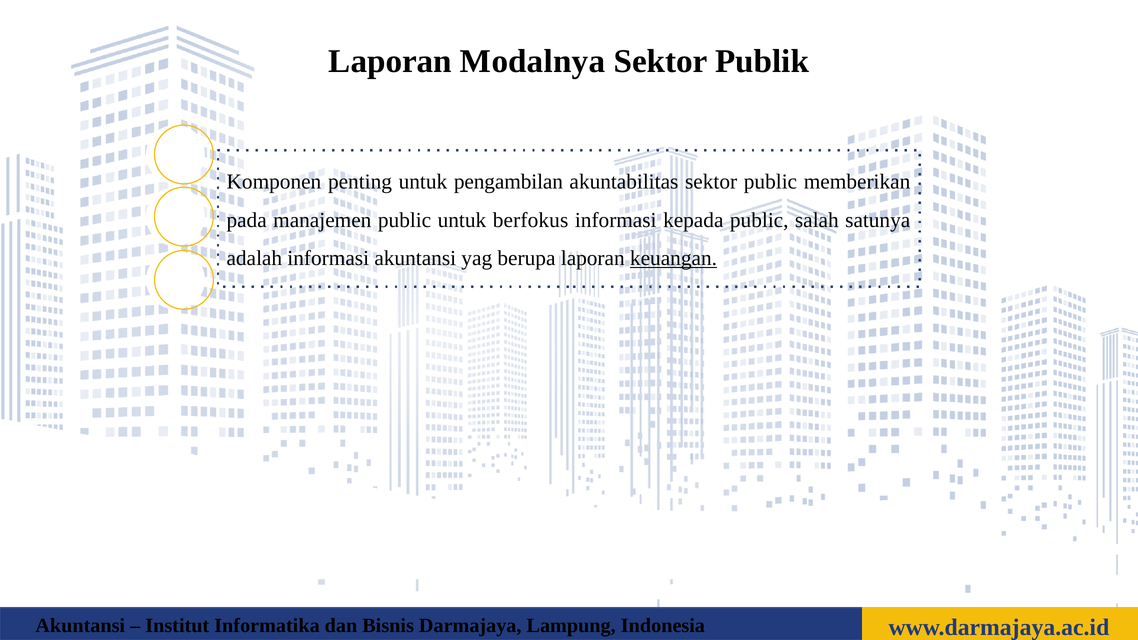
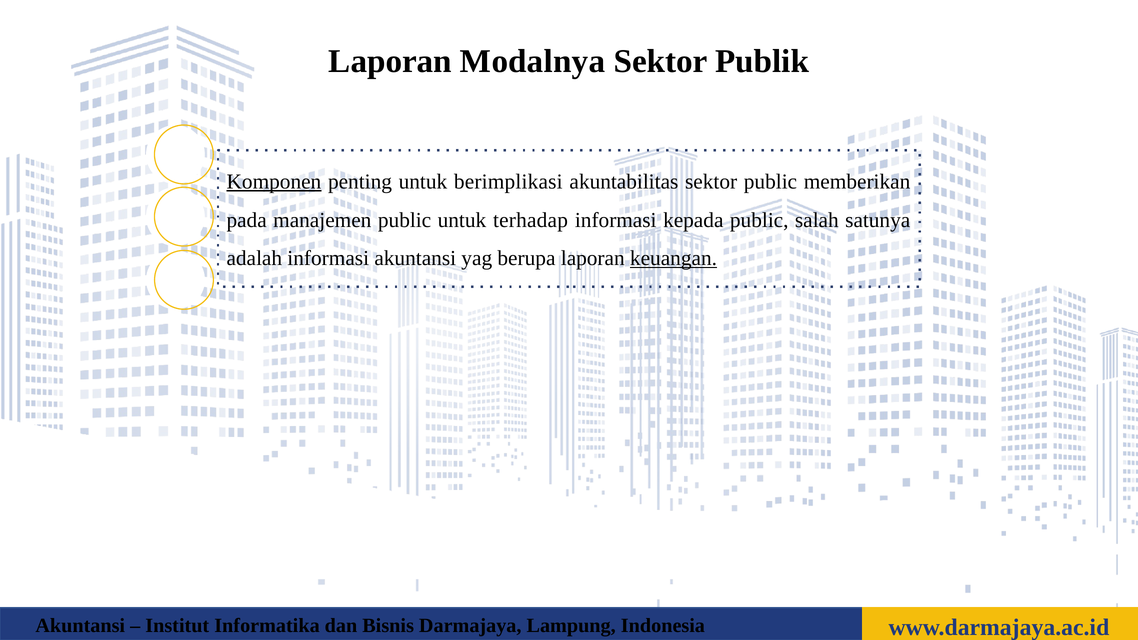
Komponen underline: none -> present (274, 182)
pengambilan: pengambilan -> berimplikasi (508, 182)
berfokus: berfokus -> terhadap (531, 220)
